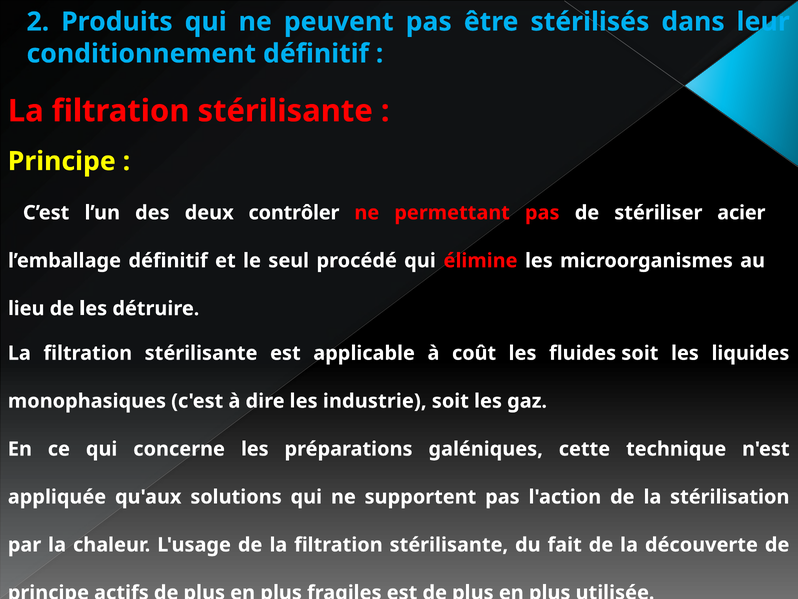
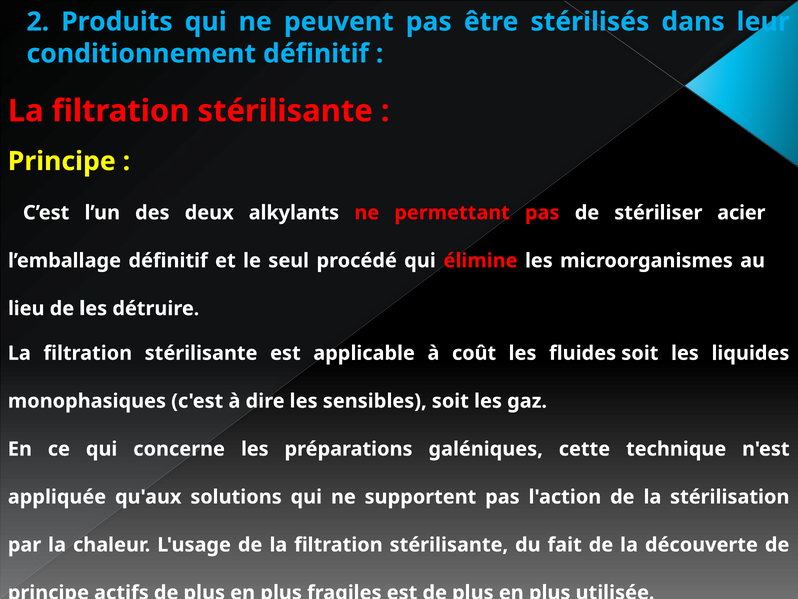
contrôler: contrôler -> alkylants (294, 213)
industrie: industrie -> sensibles (375, 401)
